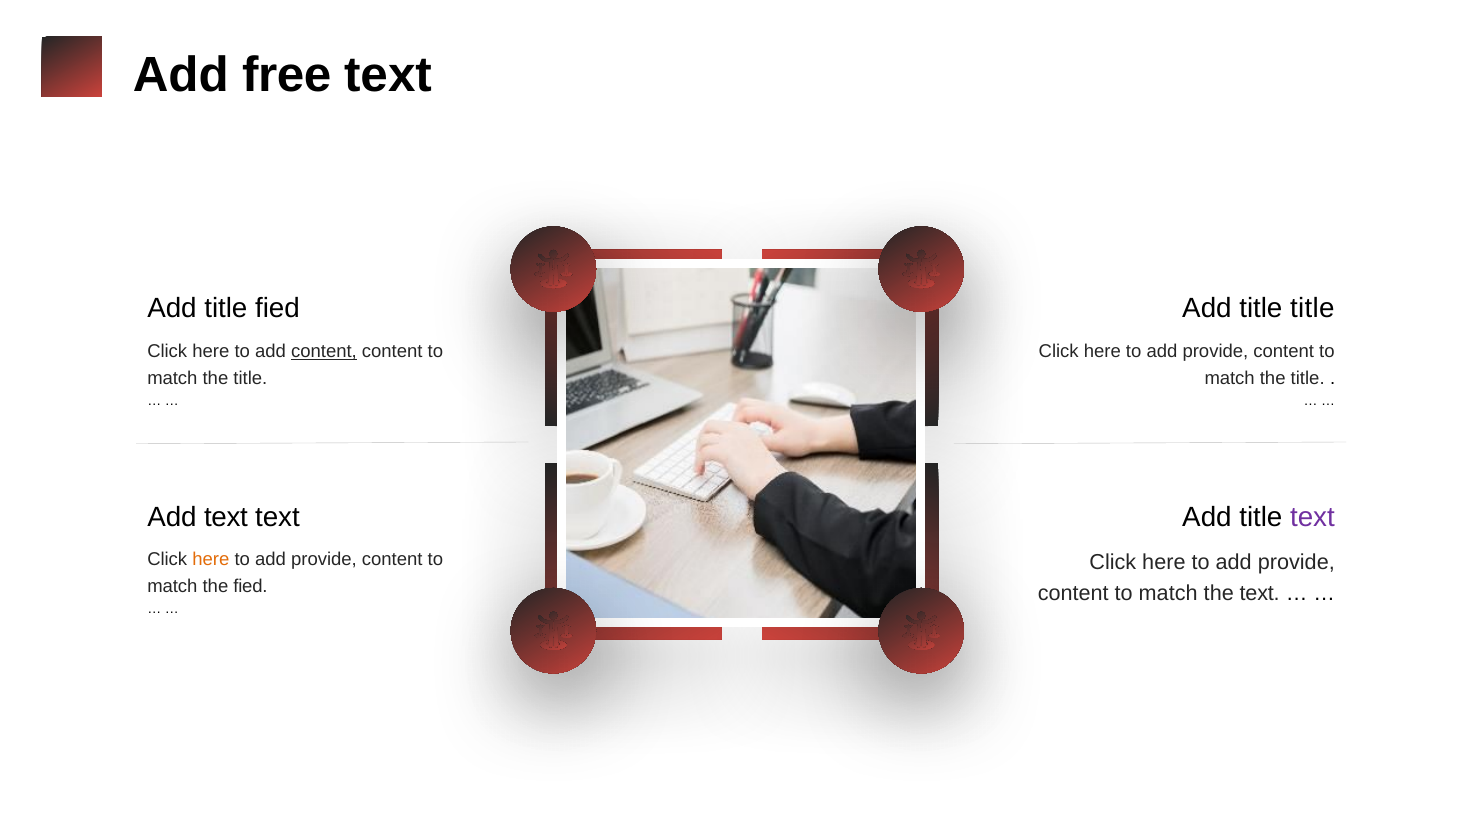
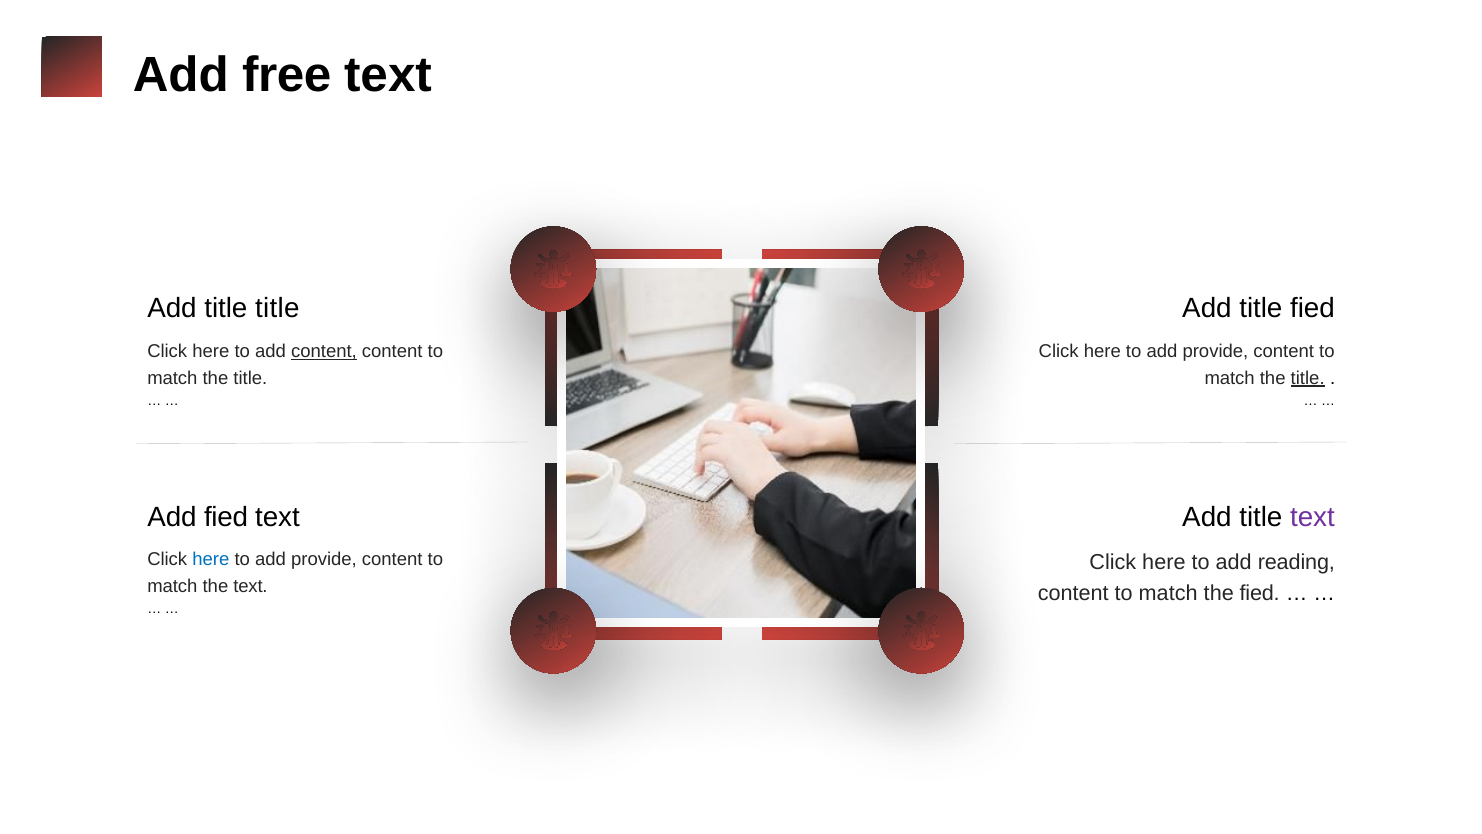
title fied: fied -> title (277, 308)
title title: title -> fied (1312, 308)
title underline: none -> present (1308, 378)
Add text: text -> fied (226, 517)
here colour: orange -> blue (211, 559)
provide: provide -> reading (1296, 562)
the fied: fied -> text (250, 586)
the text: text -> fied (1260, 593)
